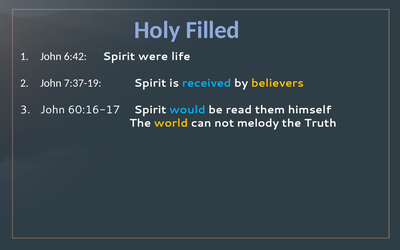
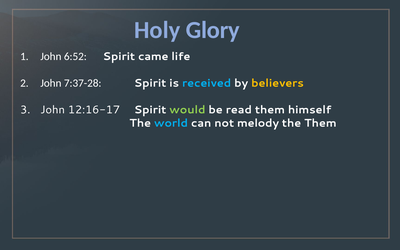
Filled: Filled -> Glory (213, 30)
6:42: 6:42 -> 6:52 (75, 57)
were: were -> came (153, 57)
7:37-19: 7:37-19 -> 7:37-28 (83, 83)
60:16-17: 60:16-17 -> 12:16-17 (94, 110)
would colour: light blue -> light green (187, 110)
world colour: yellow -> light blue (171, 123)
the Truth: Truth -> Them (320, 123)
